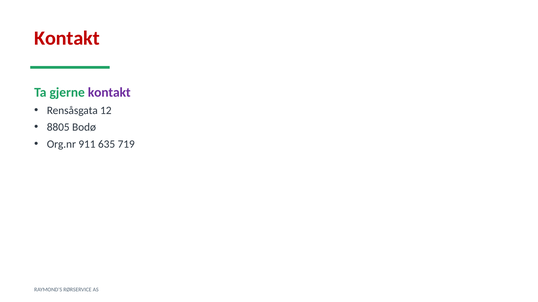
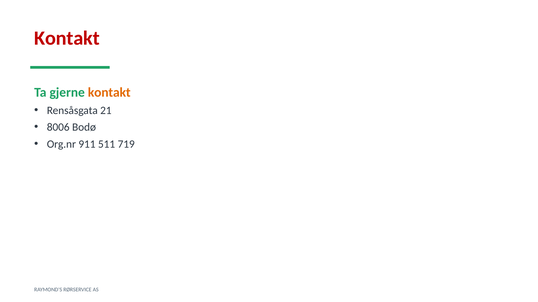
kontakt colour: purple -> orange (109, 93)
12: 12 -> 21 (106, 111)
8805: 8805 -> 8006 (58, 127)
635: 635 -> 511 (107, 144)
